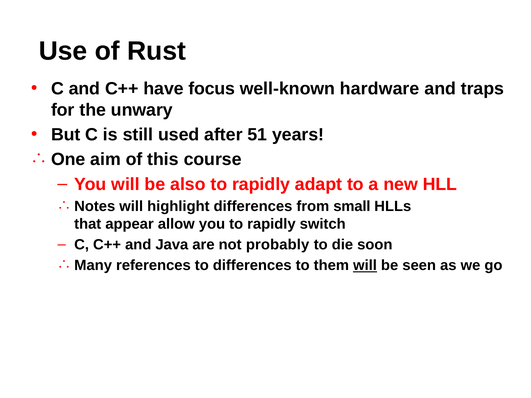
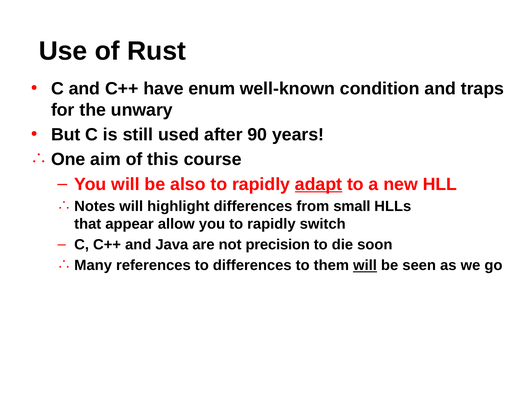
focus: focus -> enum (212, 89)
hardware: hardware -> condition (380, 89)
51: 51 -> 90 (257, 135)
adapt underline: none -> present (319, 184)
probably: probably -> precision (278, 245)
